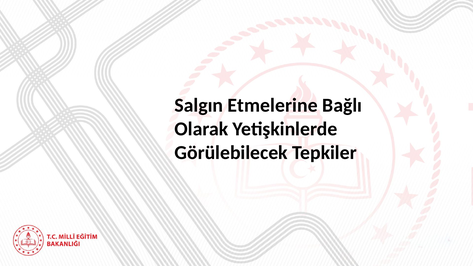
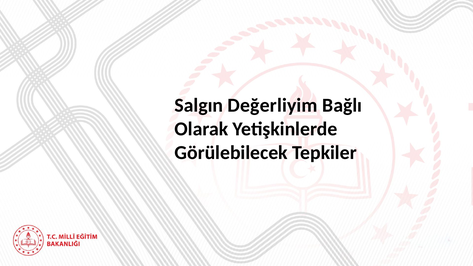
Etmelerine: Etmelerine -> Değerliyim (273, 105)
